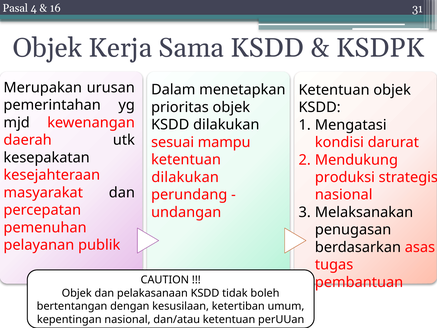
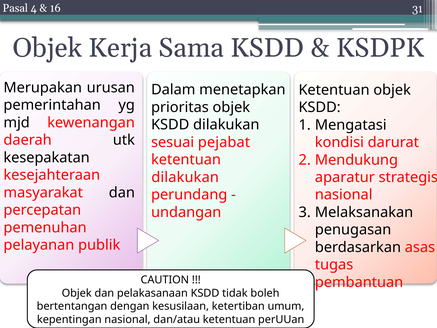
mampu: mampu -> pejabat (224, 142)
produksi: produksi -> aparatur (345, 177)
